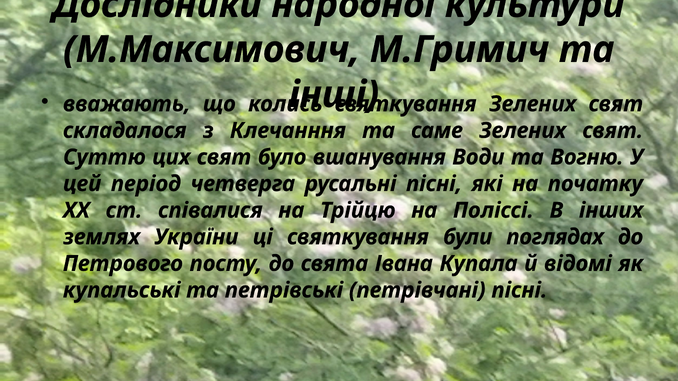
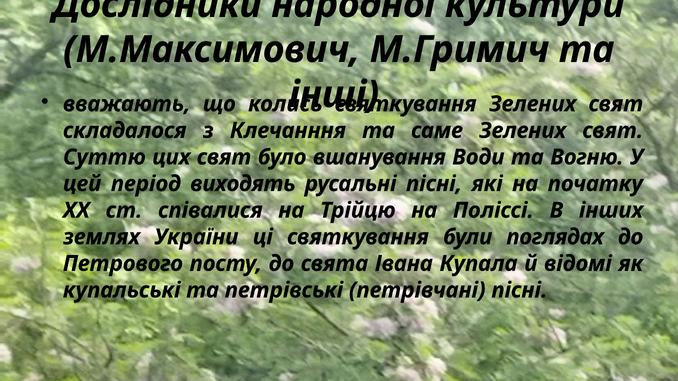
четверга: четверга -> виходять (243, 184)
